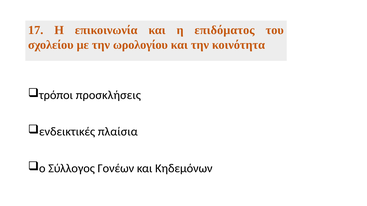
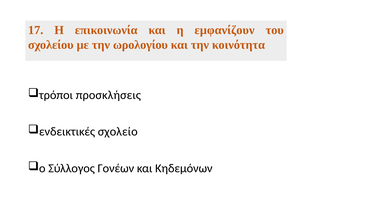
επιδόματος: επιδόματος -> εμφανίζουν (225, 30)
πλαίσια: πλαίσια -> σχολείο (118, 132)
